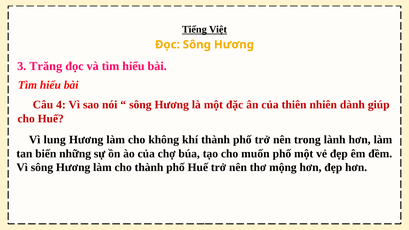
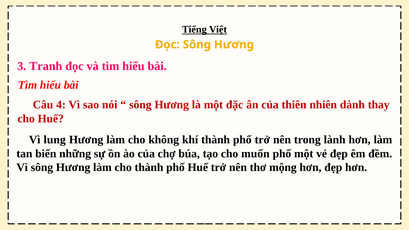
Trăng: Trăng -> Tranh (46, 66)
giúp: giúp -> thay (379, 105)
